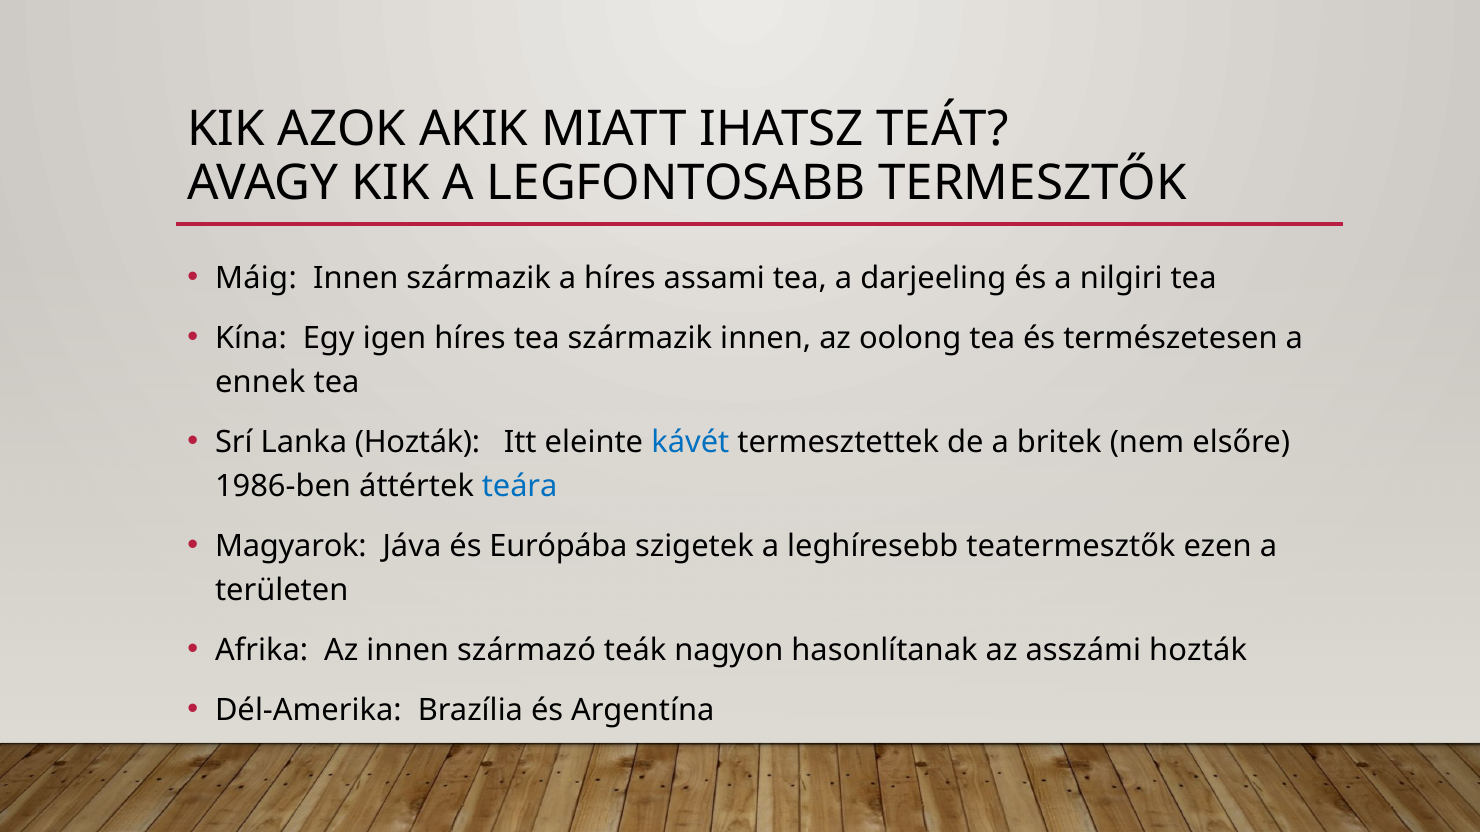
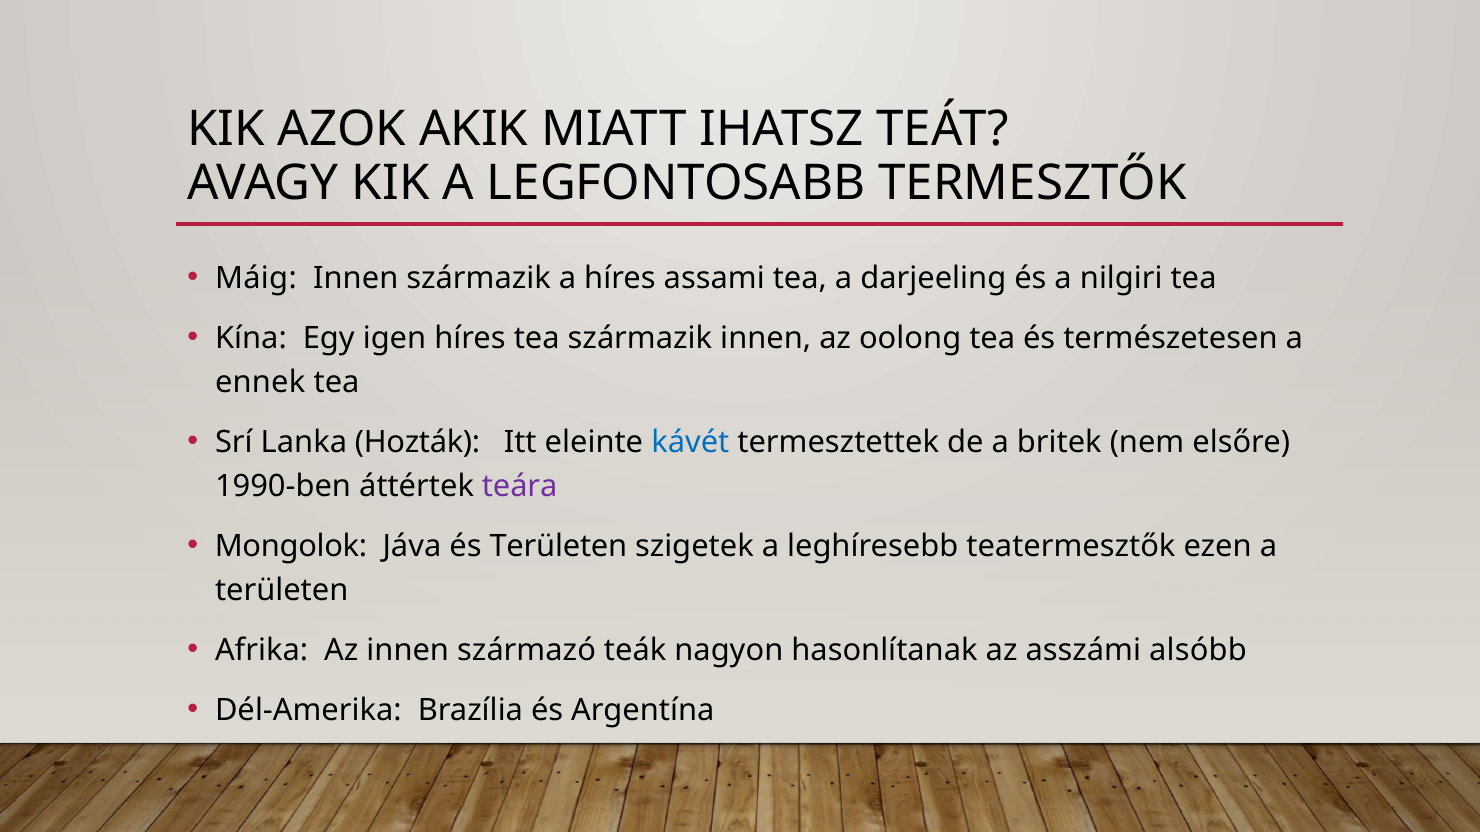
1986-ben: 1986-ben -> 1990-ben (283, 487)
teára colour: blue -> purple (520, 487)
Magyarok: Magyarok -> Mongolok (291, 547)
és Európába: Európába -> Területen (558, 547)
asszámi hozták: hozták -> alsóbb (1198, 651)
